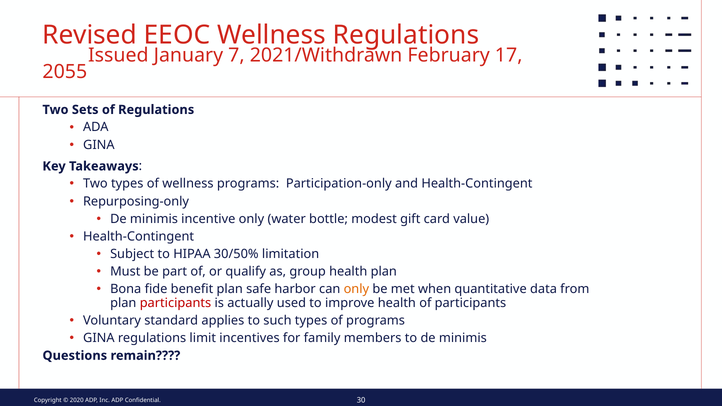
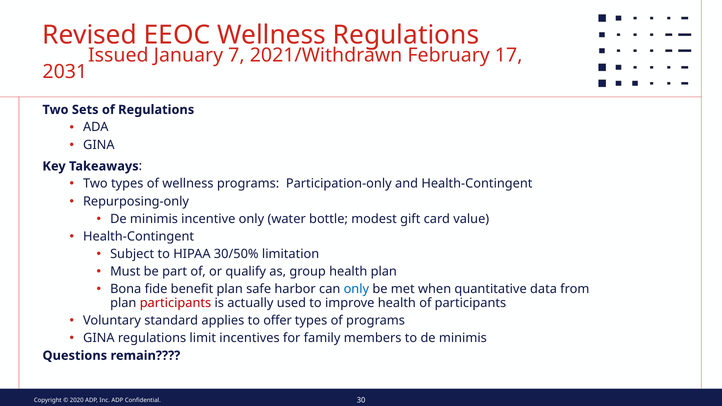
2055: 2055 -> 2031 (65, 72)
only colour: orange -> blue (356, 289)
such: such -> offer (278, 321)
